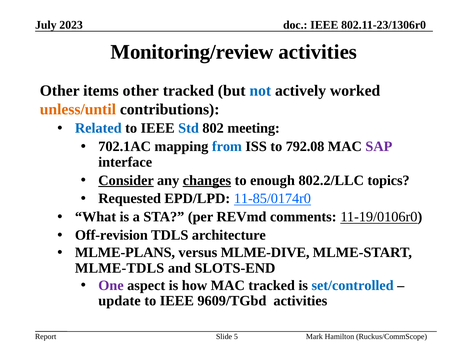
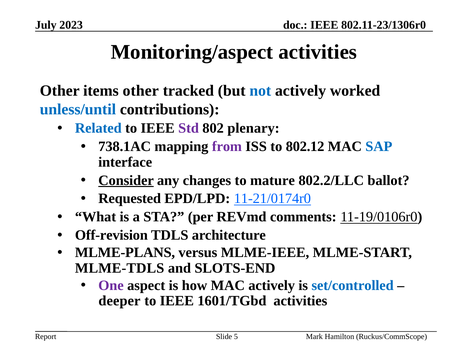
Monitoring/review: Monitoring/review -> Monitoring/aspect (192, 52)
unless/until colour: orange -> blue (78, 110)
Std colour: blue -> purple (189, 128)
meeting: meeting -> plenary (253, 128)
702.1AC: 702.1AC -> 738.1AC (125, 147)
from colour: blue -> purple (227, 147)
792.08: 792.08 -> 802.12 (305, 147)
SAP colour: purple -> blue (379, 147)
changes underline: present -> none (207, 180)
enough: enough -> mature (273, 180)
topics: topics -> ballot (388, 180)
11-85/0174r0: 11-85/0174r0 -> 11-21/0174r0 (272, 199)
MLME-DIVE: MLME-DIVE -> MLME-IEEE (265, 253)
MAC tracked: tracked -> actively (272, 285)
update: update -> deeper (119, 301)
9609/TGbd: 9609/TGbd -> 1601/TGbd (232, 301)
